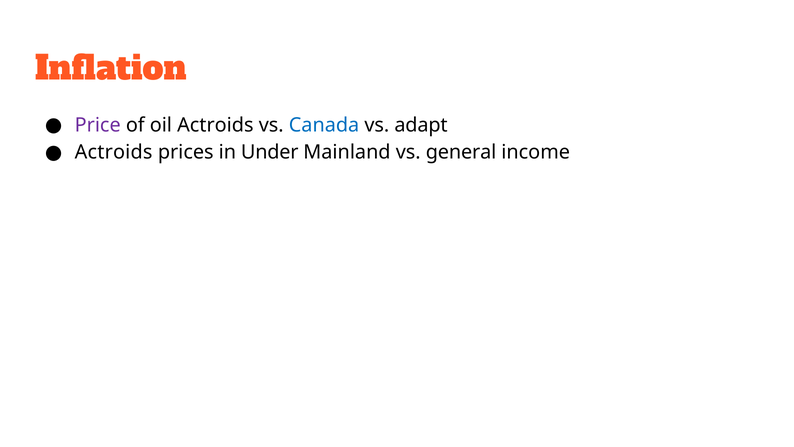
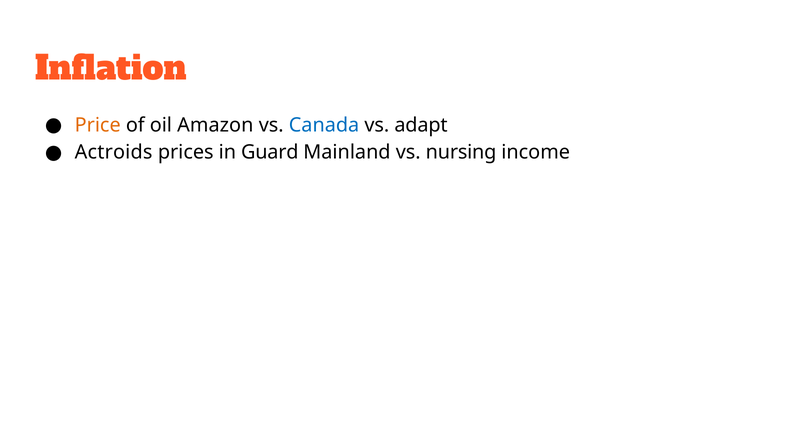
Price colour: purple -> orange (98, 125)
oil Actroids: Actroids -> Amazon (215, 125)
Under: Under -> Guard (270, 152)
general: general -> nursing (461, 152)
